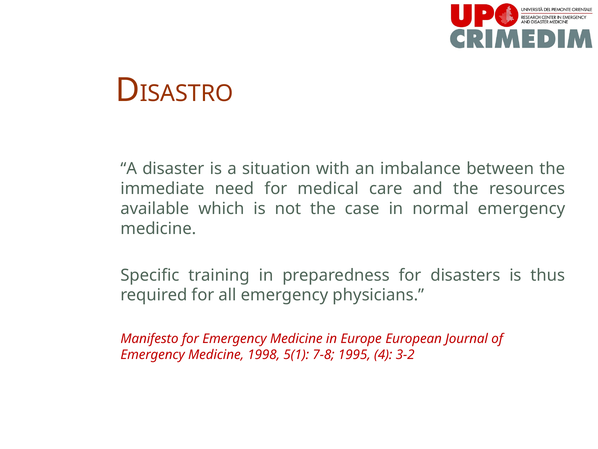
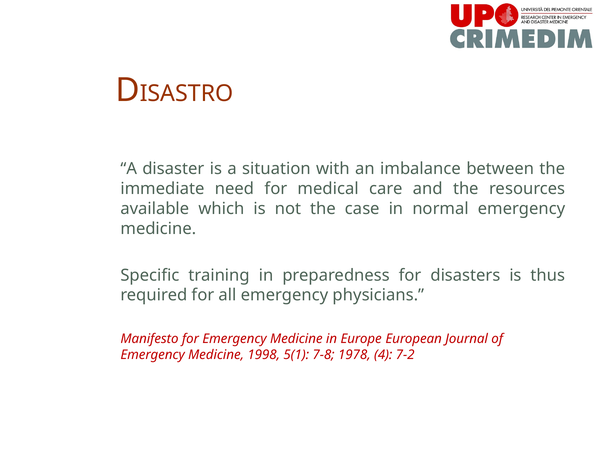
1995: 1995 -> 1978 (354, 354)
3-2: 3-2 -> 7-2 (405, 354)
